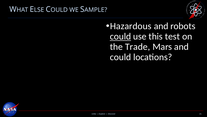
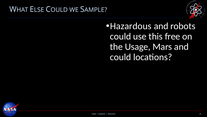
could underline: present -> none (120, 36)
test: test -> free (173, 36)
Trade: Trade -> Usage (138, 47)
